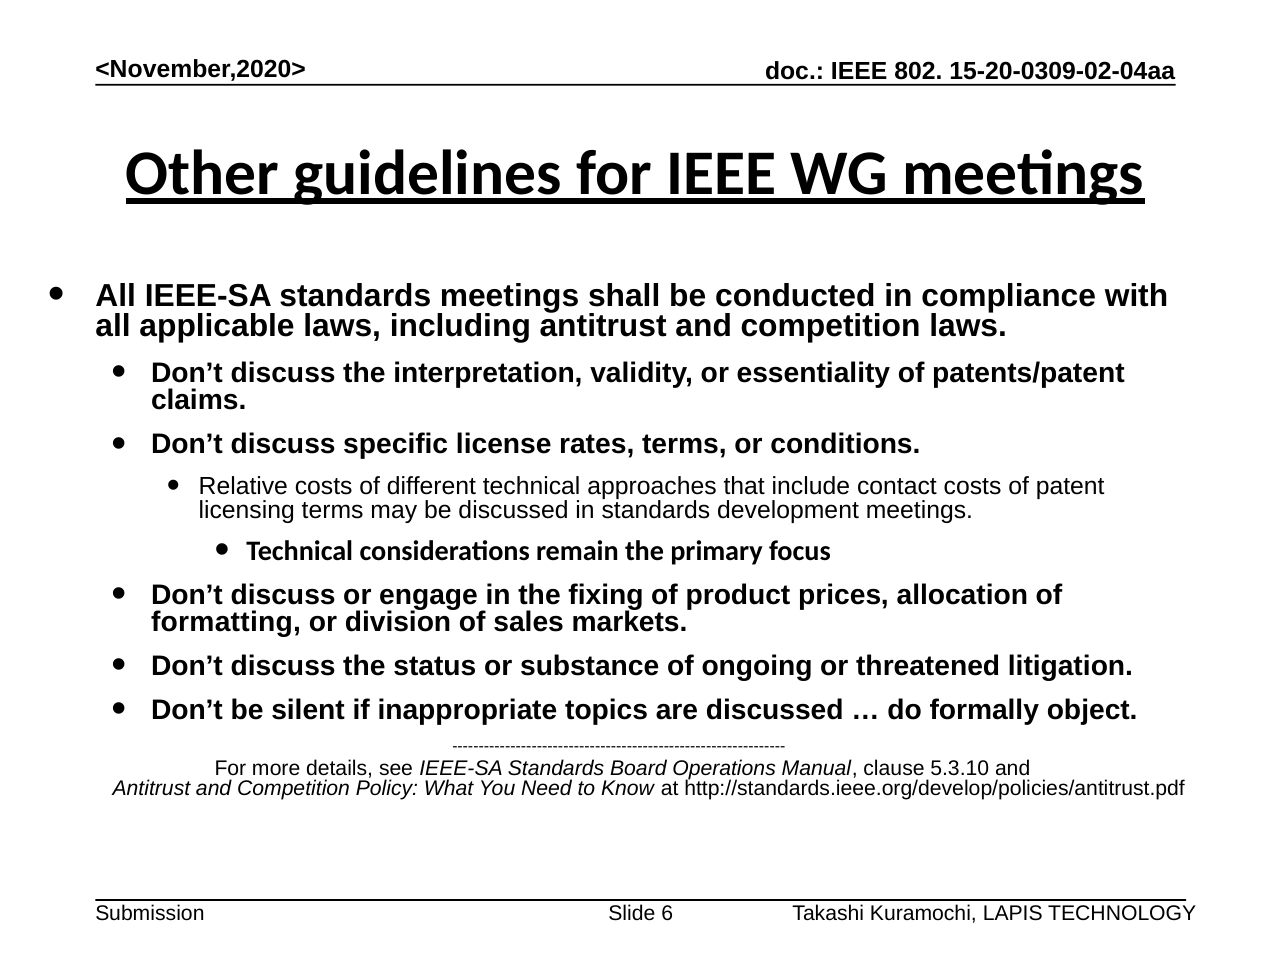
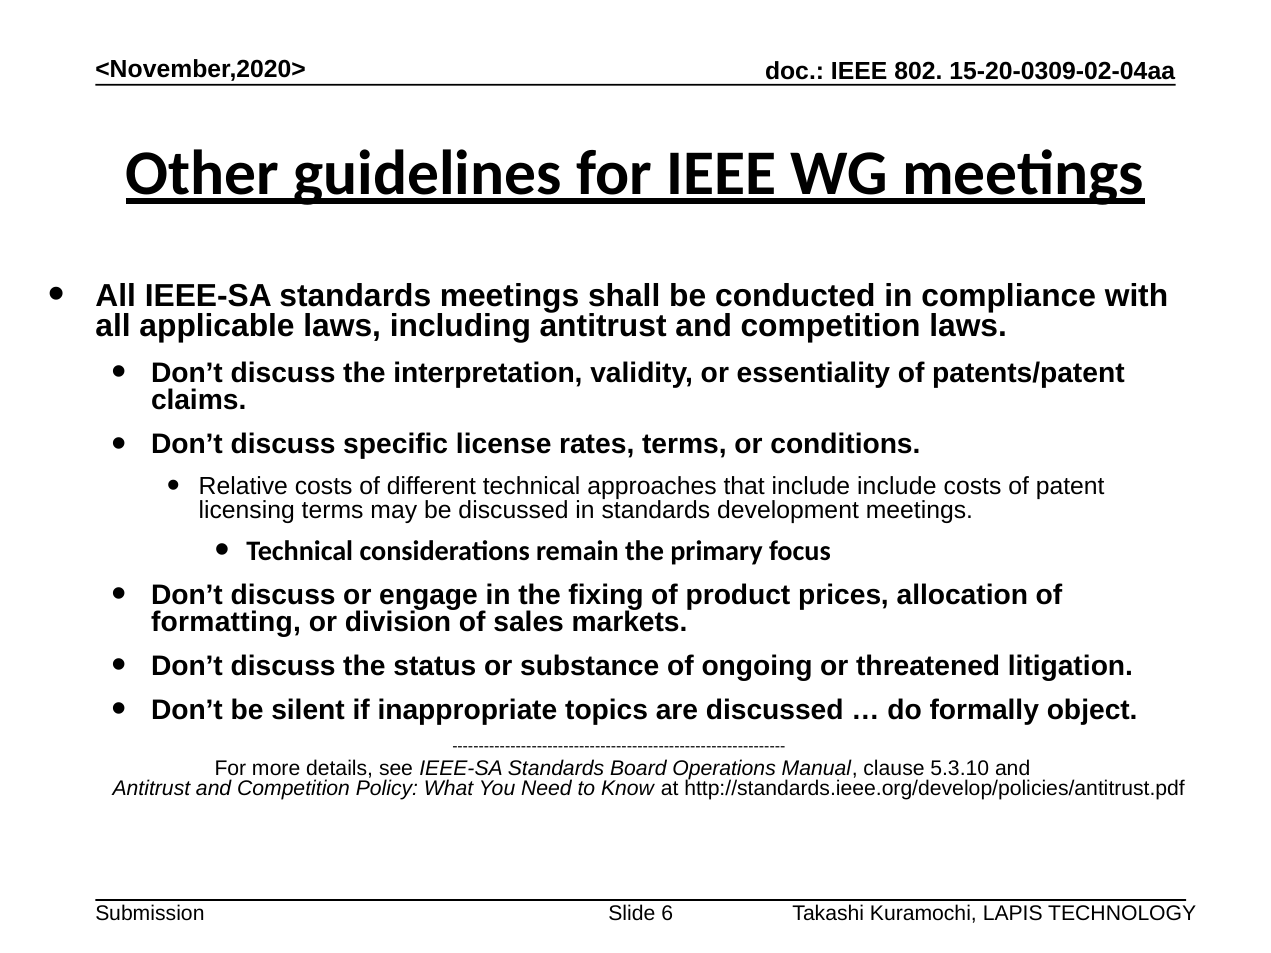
include contact: contact -> include (897, 487)
